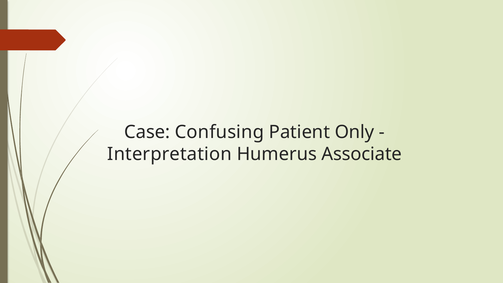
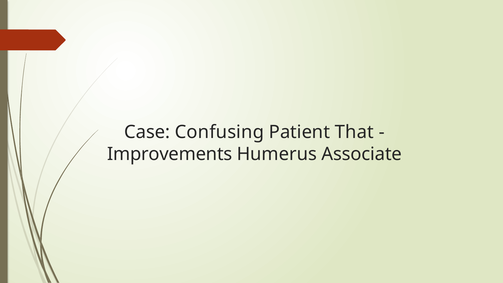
Only: Only -> That (354, 132)
Interpretation: Interpretation -> Improvements (170, 154)
